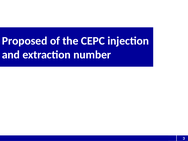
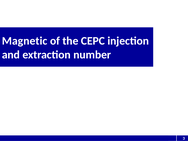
Proposed: Proposed -> Magnetic (25, 41)
